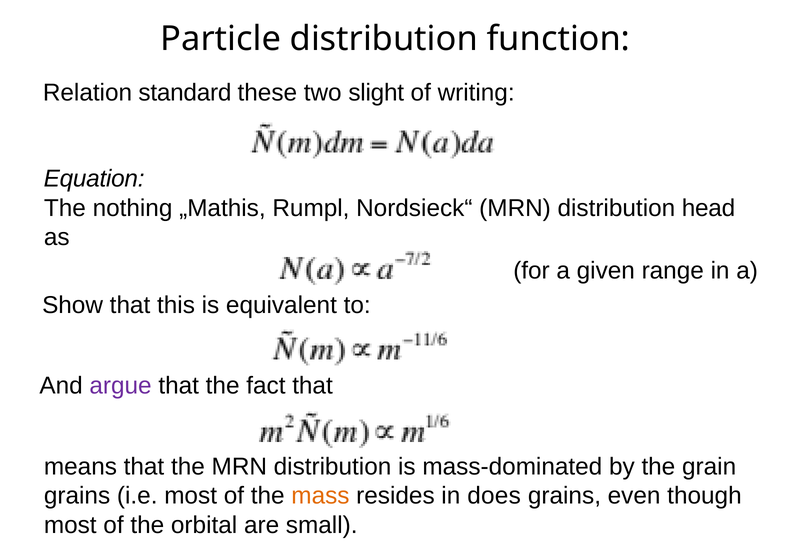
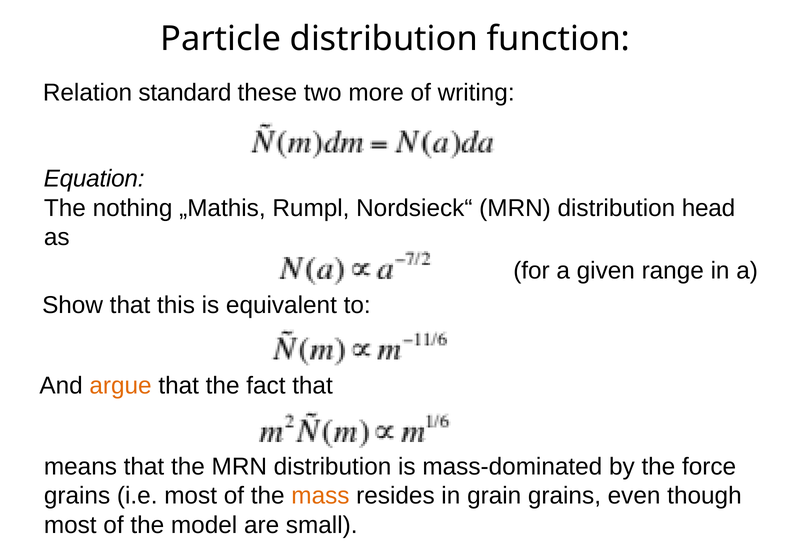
slight: slight -> more (376, 92)
argue colour: purple -> orange (121, 386)
grain: grain -> force (709, 466)
does: does -> grain (494, 495)
orbital: orbital -> model (204, 525)
